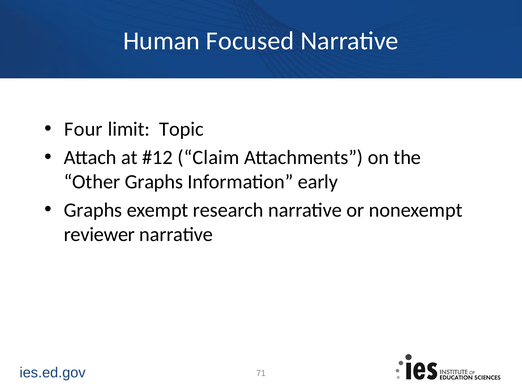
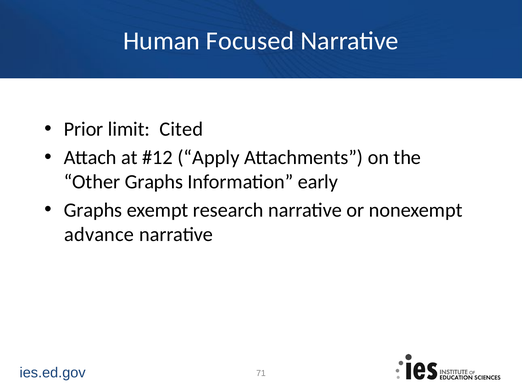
Four: Four -> Prior (84, 129)
Topic: Topic -> Cited (181, 129)
Claim: Claim -> Apply (208, 158)
reviewer: reviewer -> advance (99, 235)
